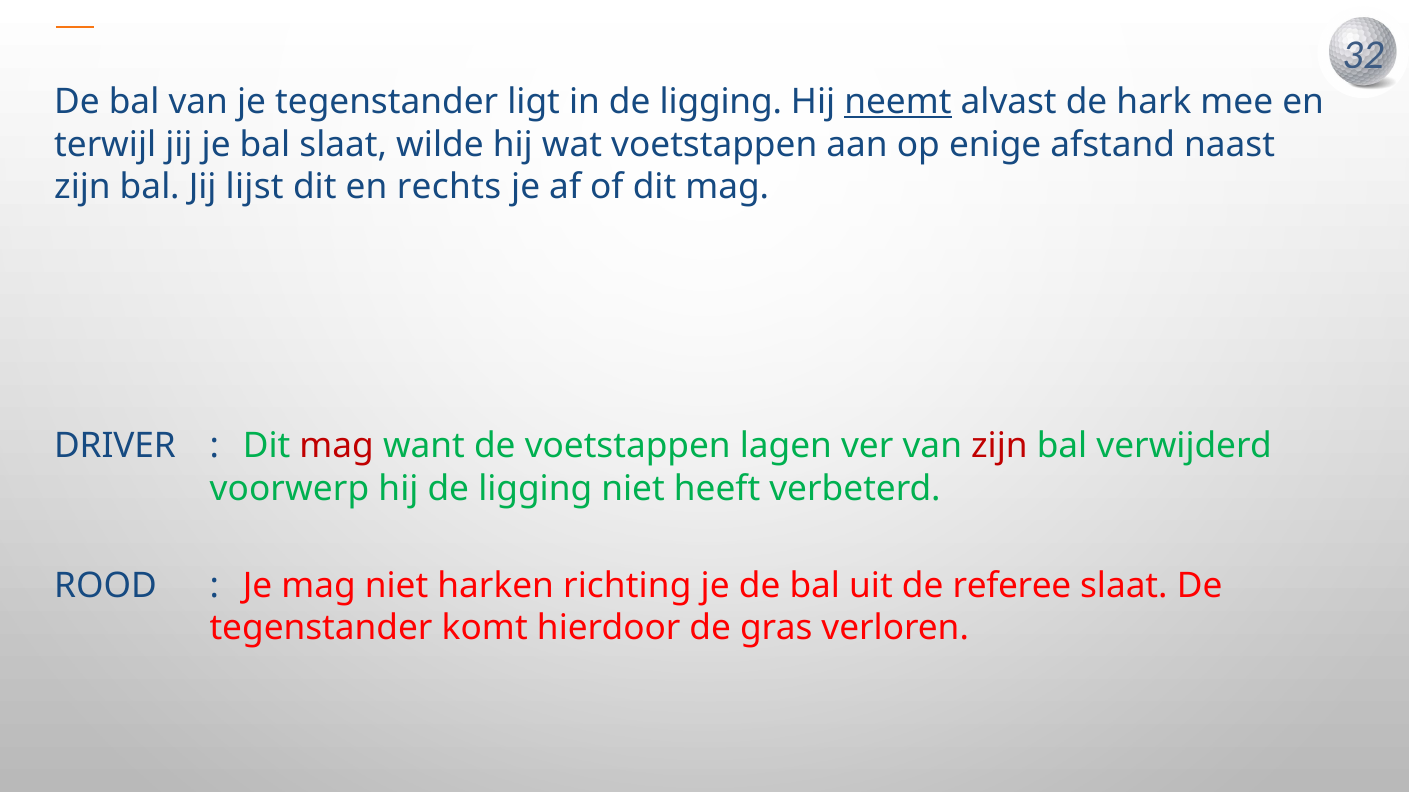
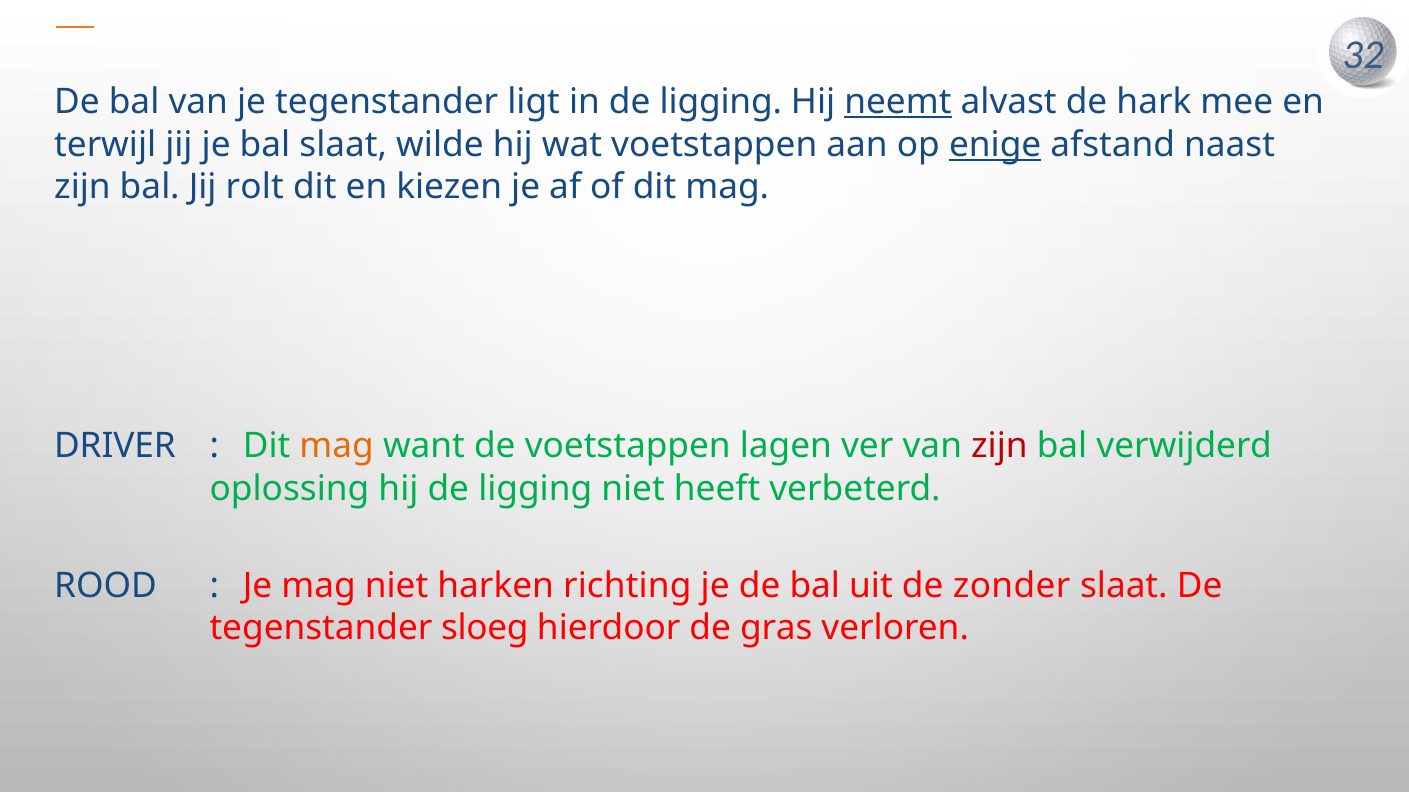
enige underline: none -> present (995, 145)
lijst: lijst -> rolt (255, 187)
rechts: rechts -> kiezen (449, 187)
mag colour: red -> orange (337, 447)
voorwerp: voorwerp -> oplossing (289, 489)
referee: referee -> zonder (1012, 586)
komt: komt -> sloeg (485, 628)
